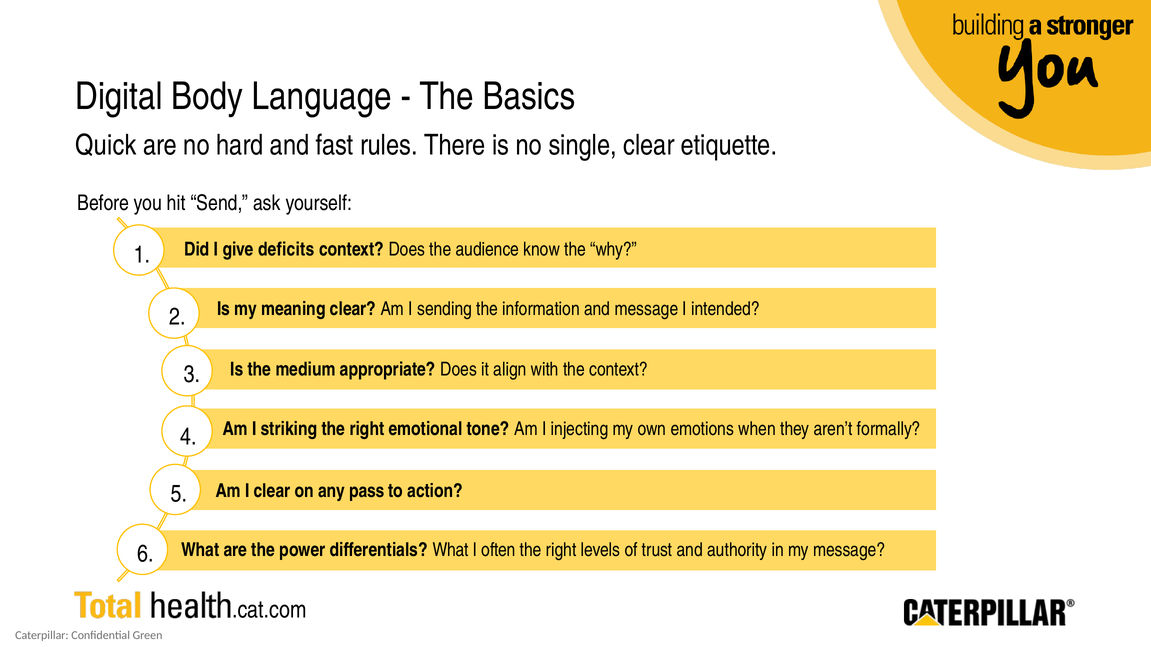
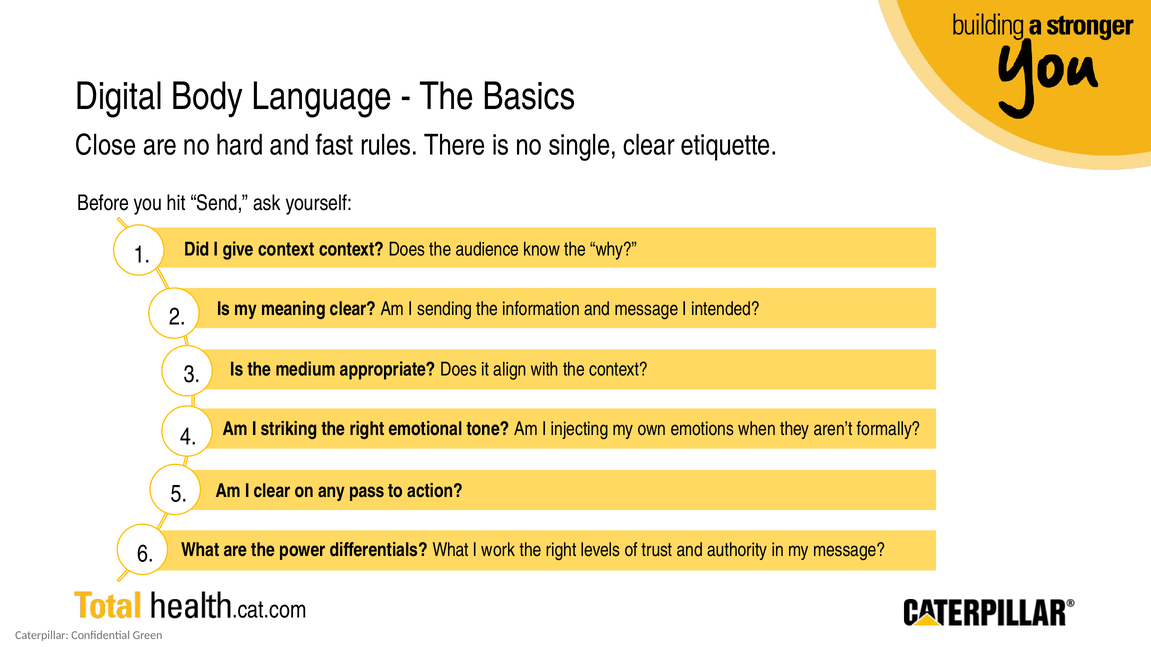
Quick: Quick -> Close (106, 145)
give deficits: deficits -> context (286, 249)
often: often -> work (498, 550)
